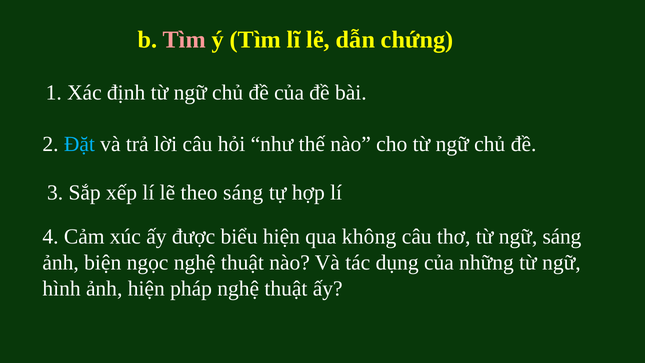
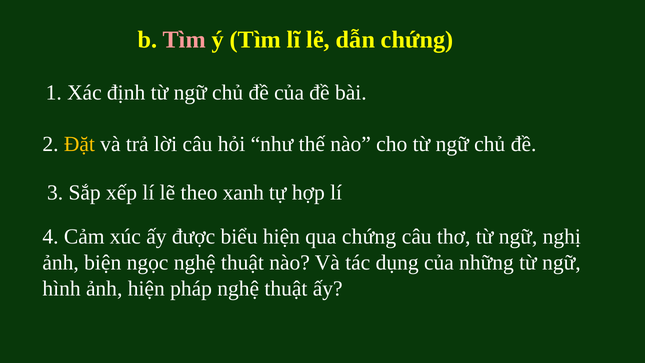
Đặt colour: light blue -> yellow (79, 144)
theo sáng: sáng -> xanh (243, 193)
qua không: không -> chứng (369, 237)
ngữ sáng: sáng -> nghị (562, 237)
